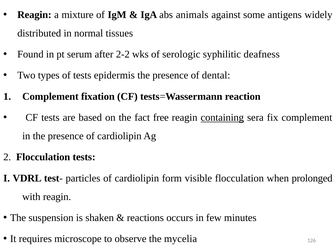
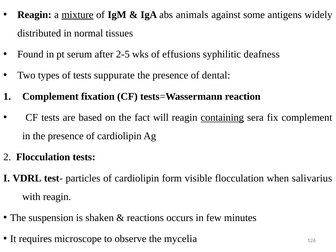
mixture underline: none -> present (78, 15)
2-2: 2-2 -> 2-5 (123, 54)
serologic: serologic -> effusions (181, 54)
epidermis: epidermis -> suppurate (114, 75)
free: free -> will (161, 118)
prolonged: prolonged -> salivarius (312, 178)
